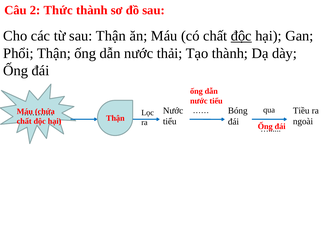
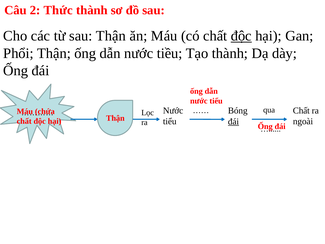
thải: thải -> tiều (170, 53)
Tiều: Tiều -> Chất (301, 111)
đái underline: none -> present (233, 121)
